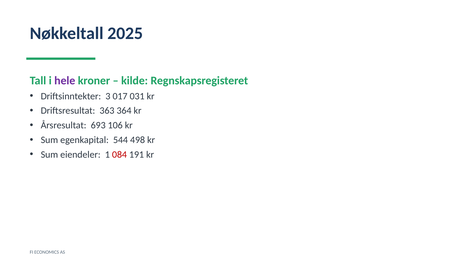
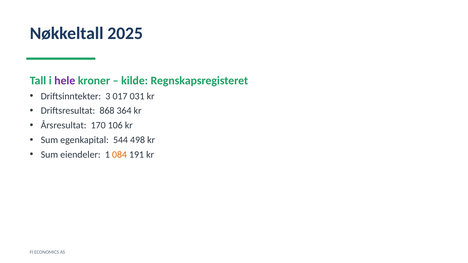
363: 363 -> 868 (107, 111)
693: 693 -> 170 (98, 126)
084 colour: red -> orange (119, 155)
